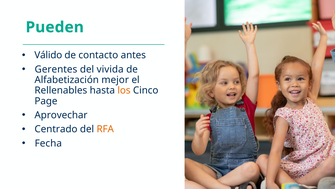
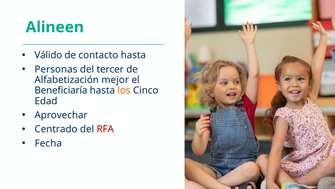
Pueden: Pueden -> Alineen (55, 27)
contacto antes: antes -> hasta (133, 55)
Gerentes: Gerentes -> Personas (56, 69)
vivida: vivida -> tercer (110, 69)
Rellenables: Rellenables -> Beneficiaría (61, 90)
Page: Page -> Edad (46, 101)
RFA colour: orange -> red (105, 129)
